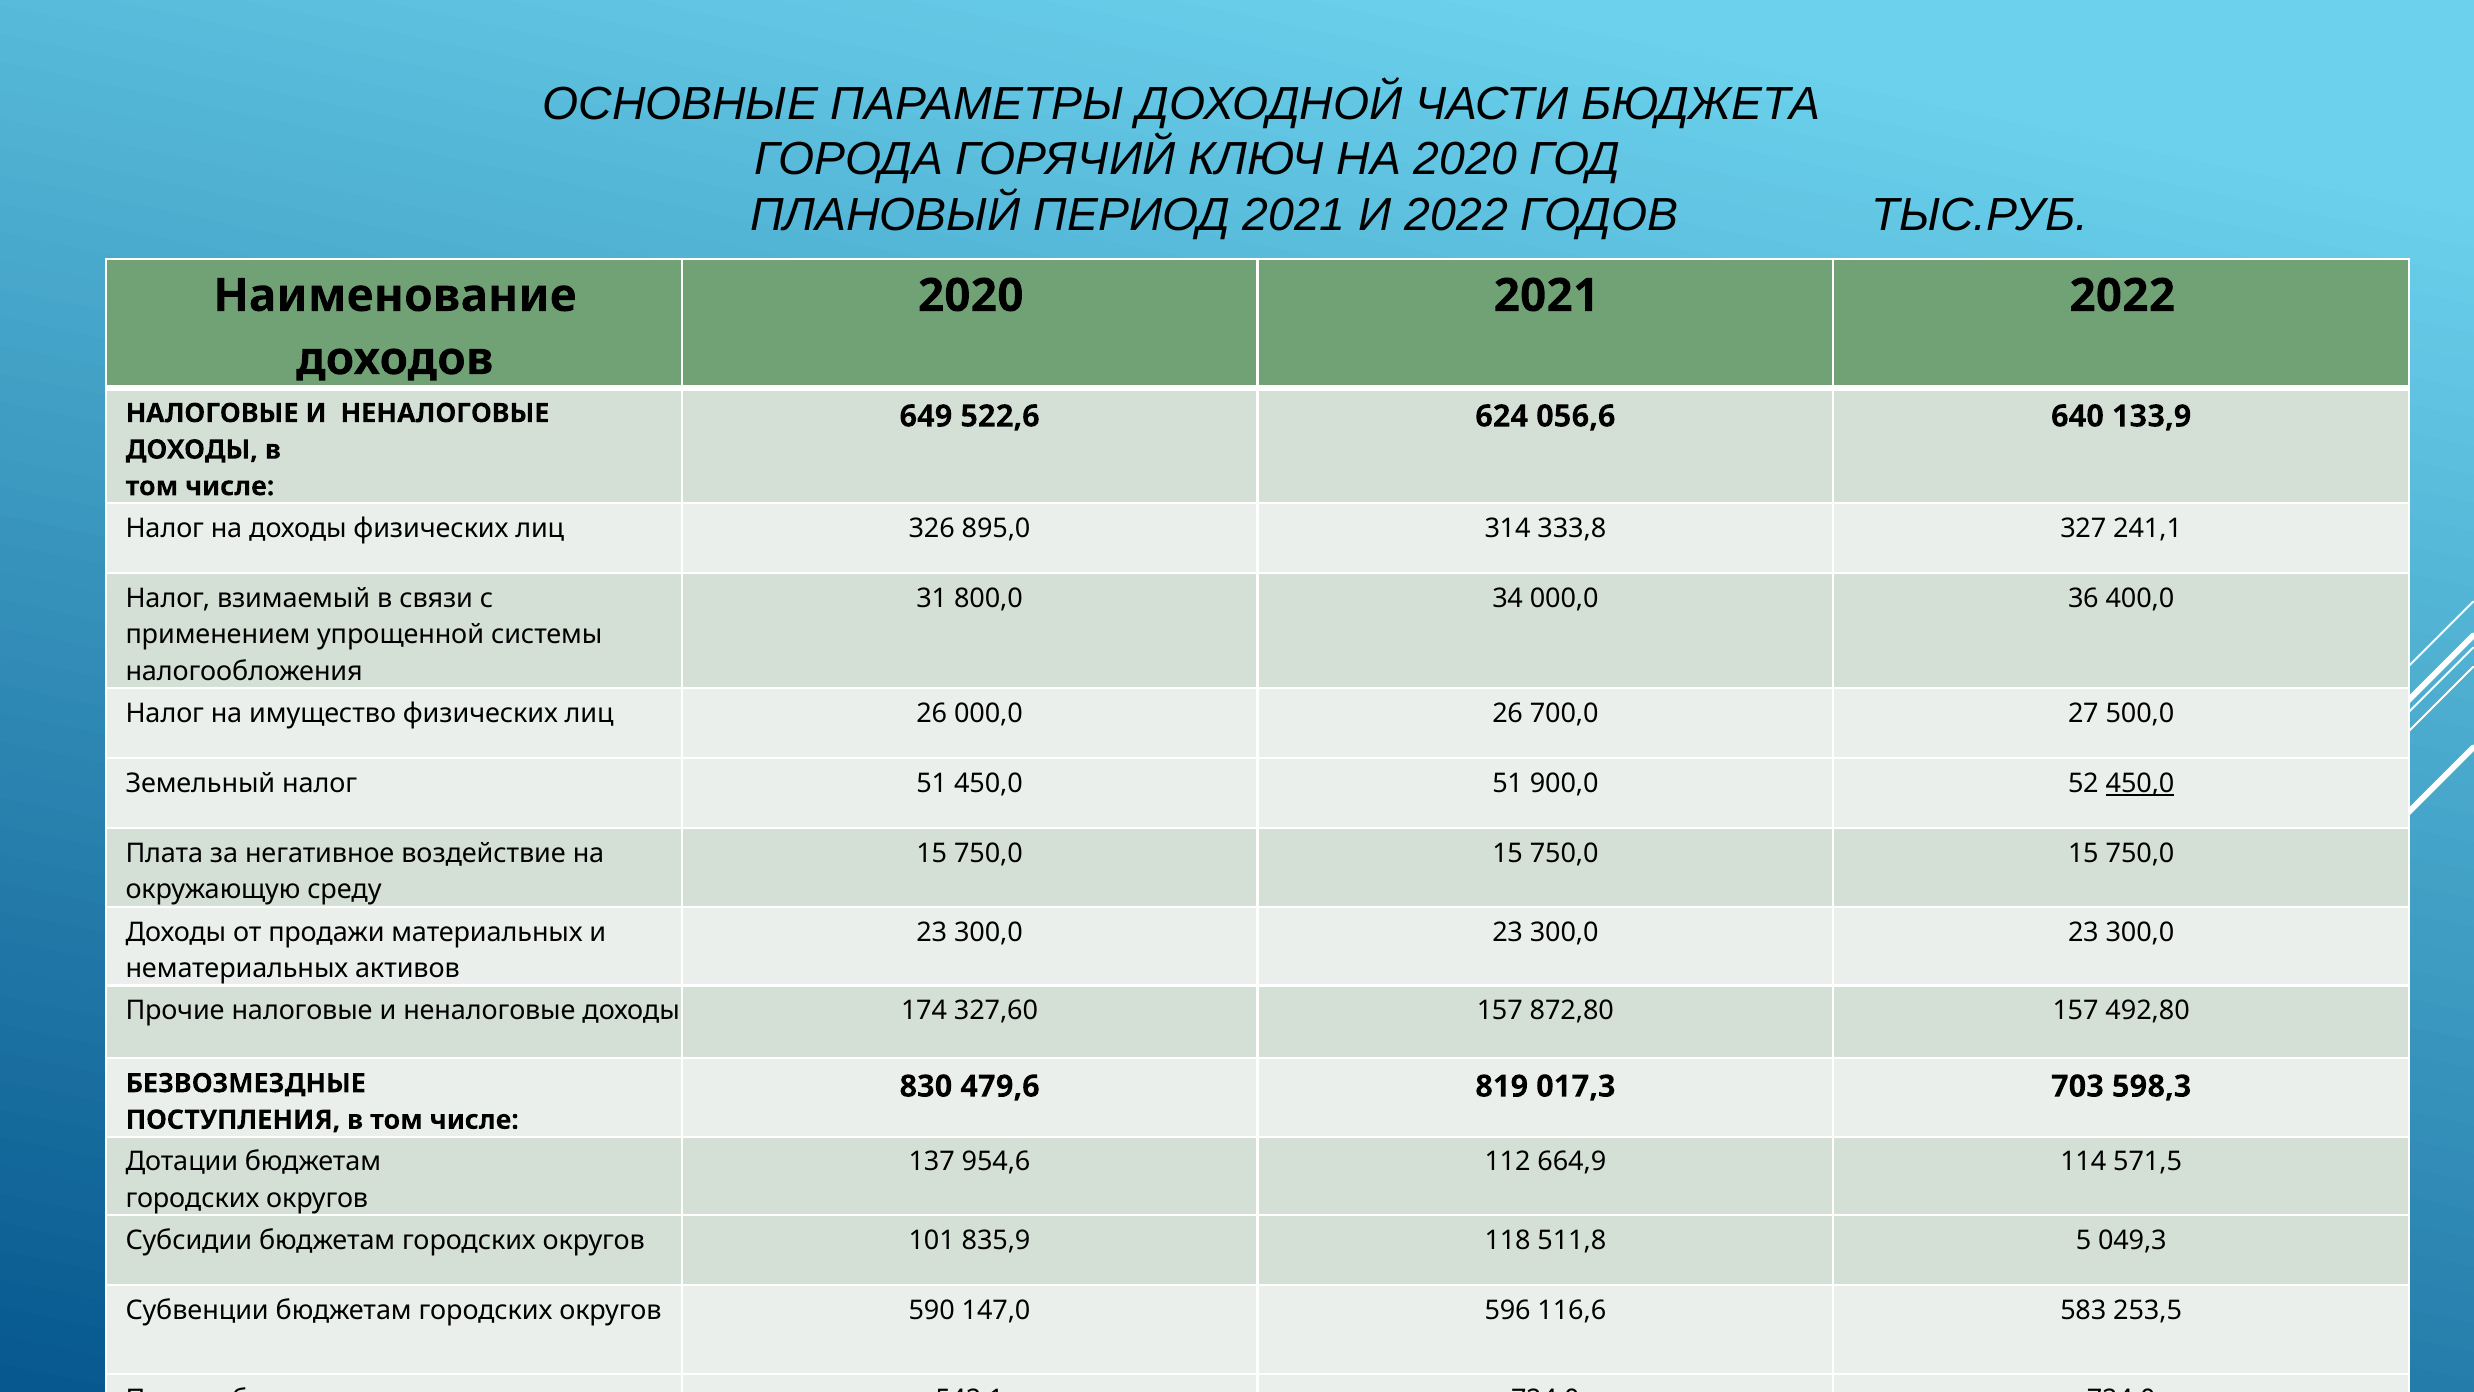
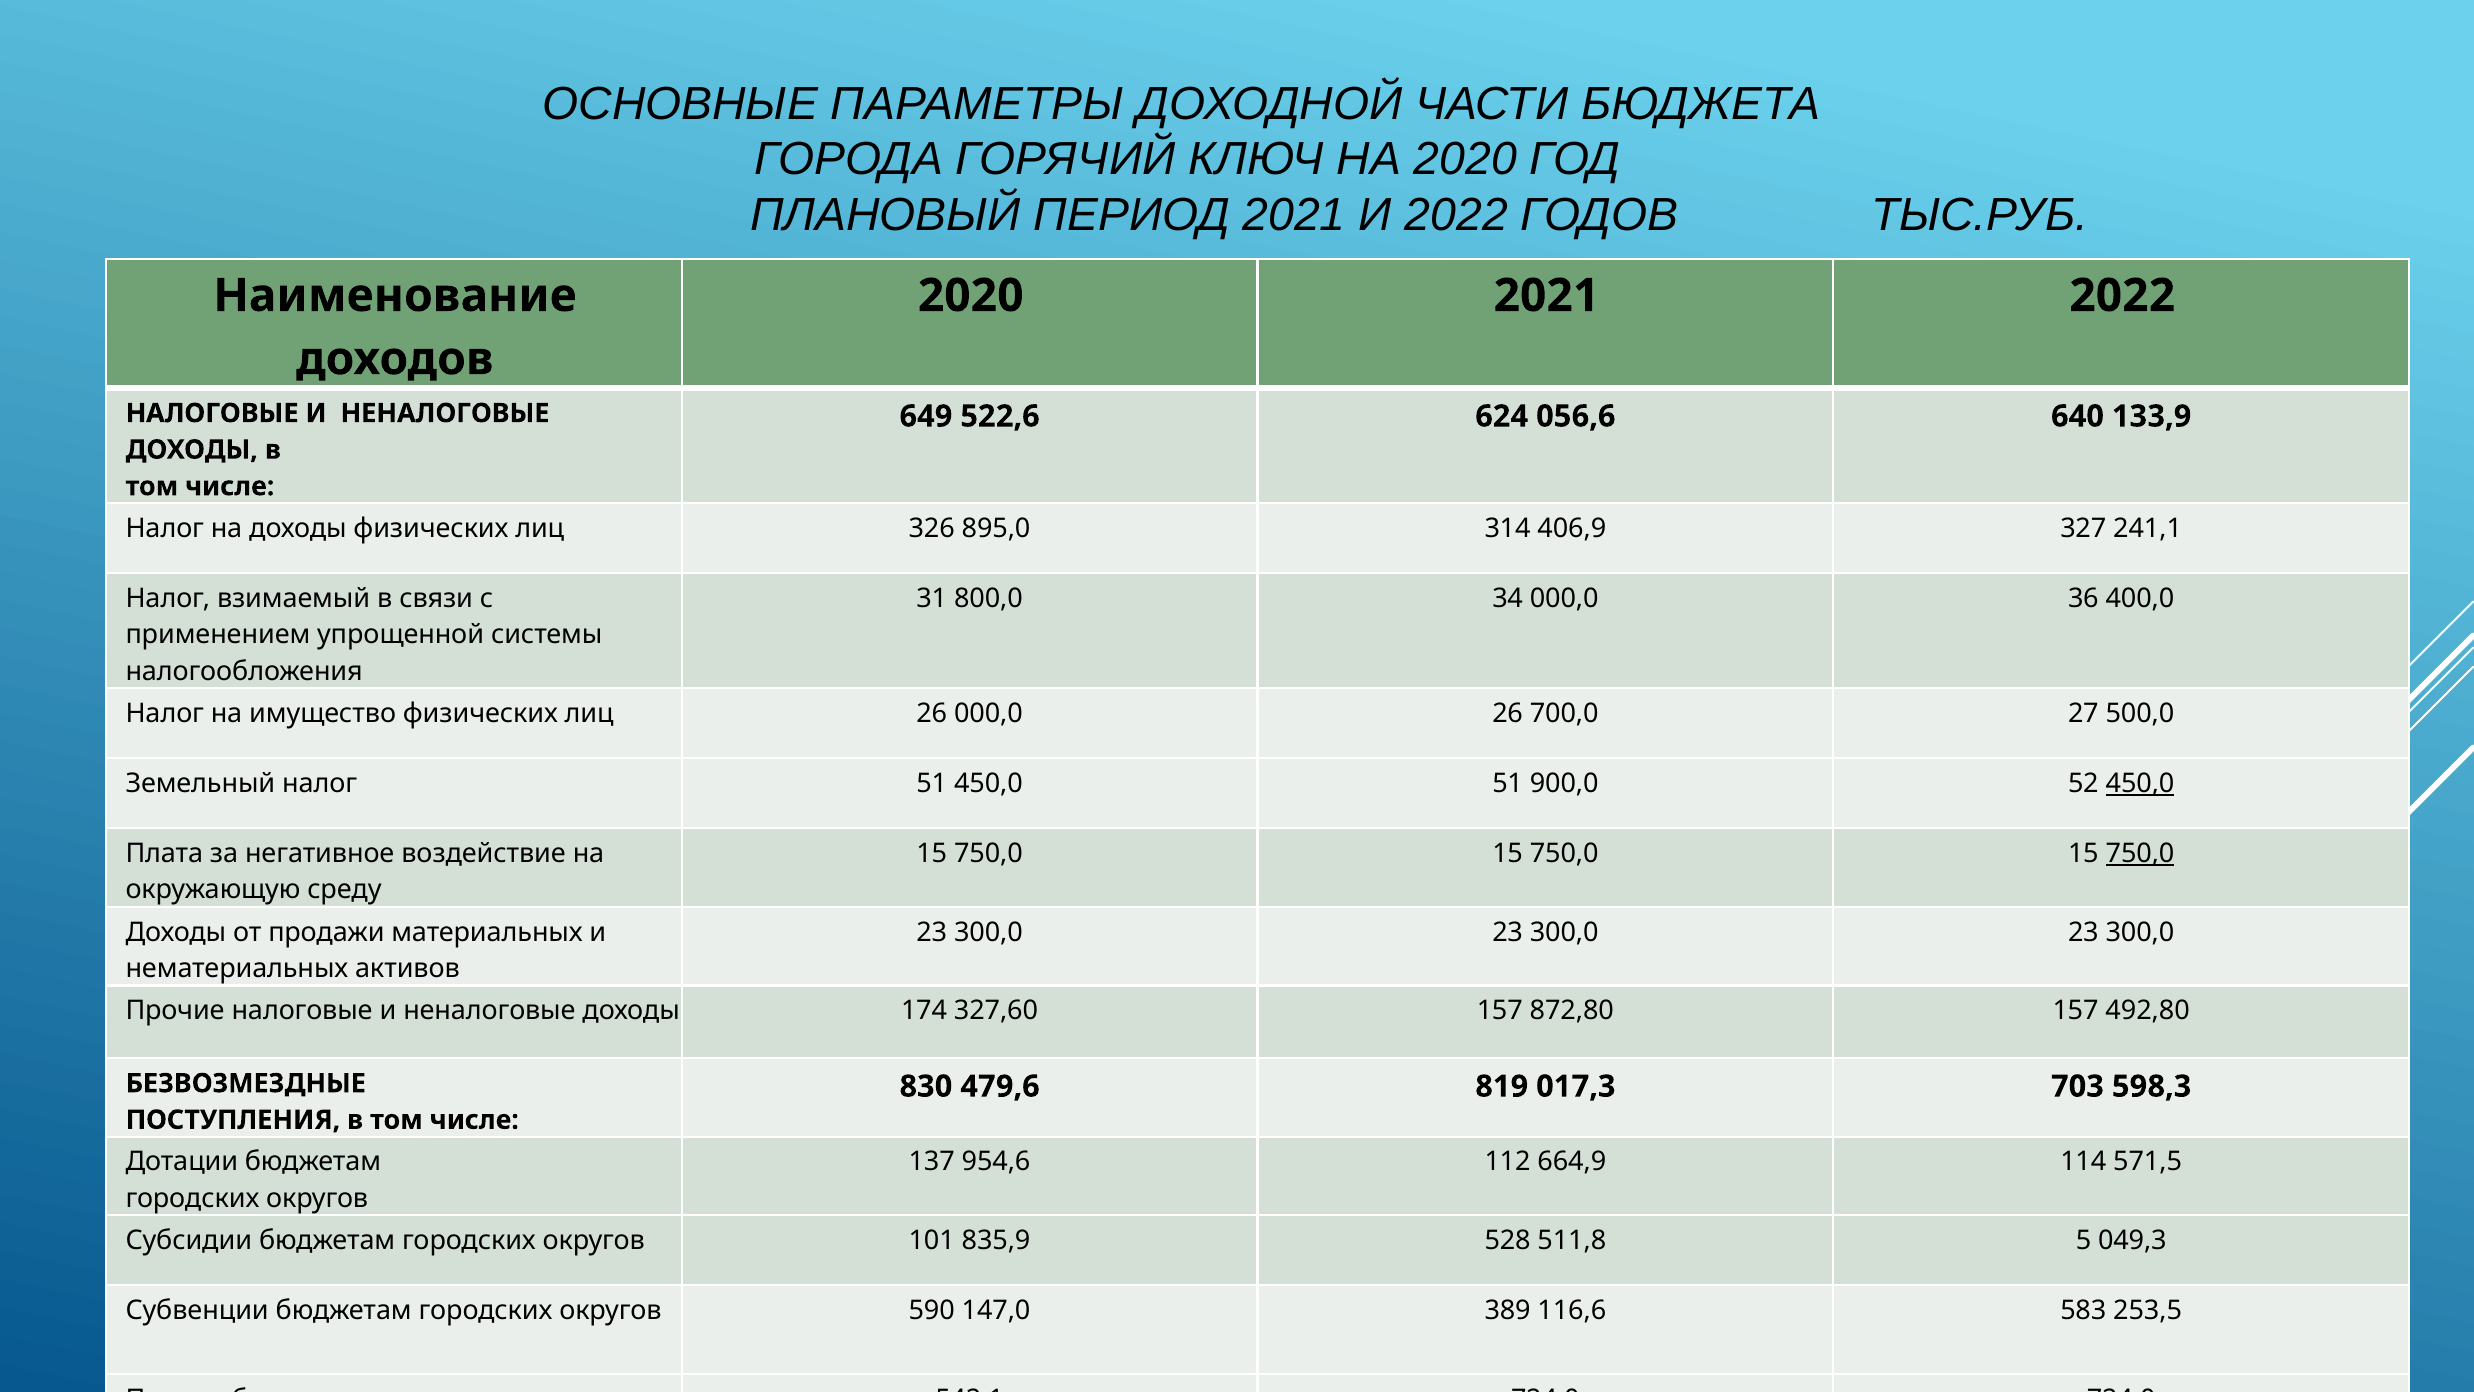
333,8: 333,8 -> 406,9 (1572, 528)
750,0 underline: none -> present (2140, 853)
118: 118 -> 528 (1508, 1240)
596: 596 -> 389 (1508, 1310)
